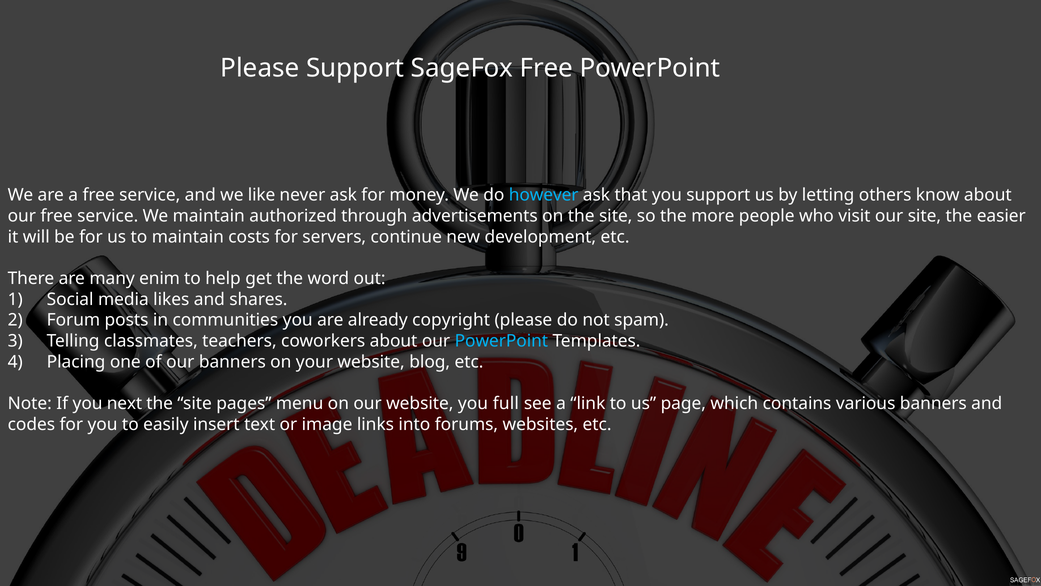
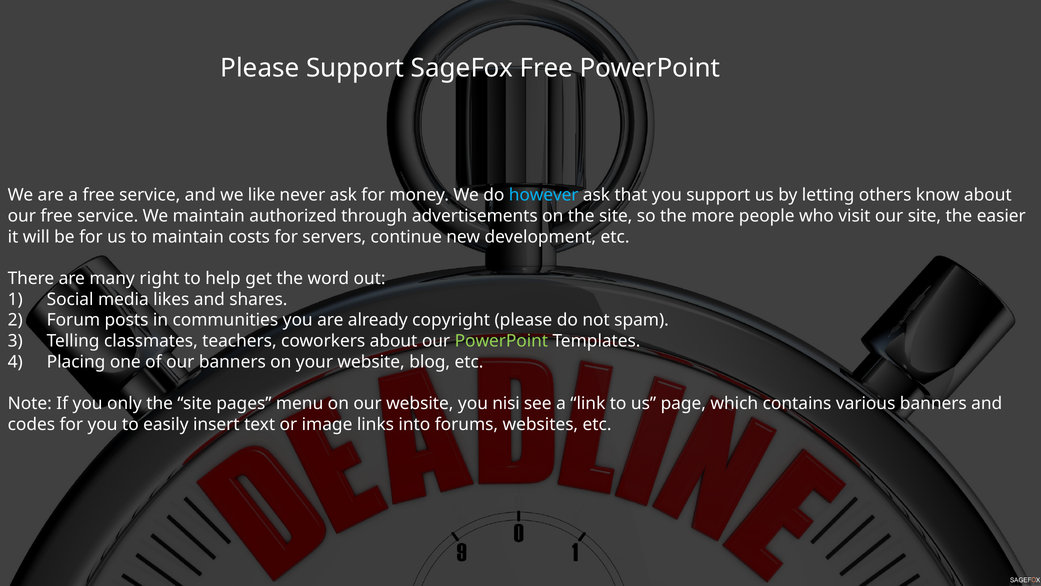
enim: enim -> right (159, 278)
PowerPoint colour: light blue -> light green (501, 341)
next: next -> only (124, 403)
full: full -> nisi (506, 403)
